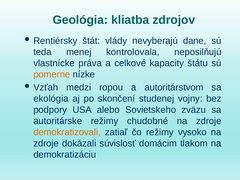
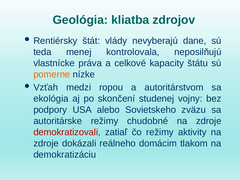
demokratizovali colour: orange -> red (67, 132)
vysoko: vysoko -> aktivity (192, 132)
súvislosť: súvislosť -> reálneho (118, 143)
